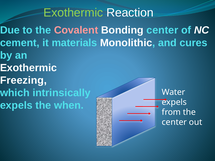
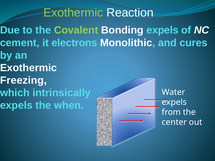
Covalent colour: pink -> light green (76, 30)
Bonding center: center -> expels (162, 30)
materials: materials -> electrons (74, 43)
